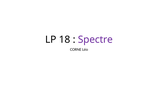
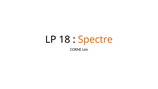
Spectre colour: purple -> orange (95, 39)
